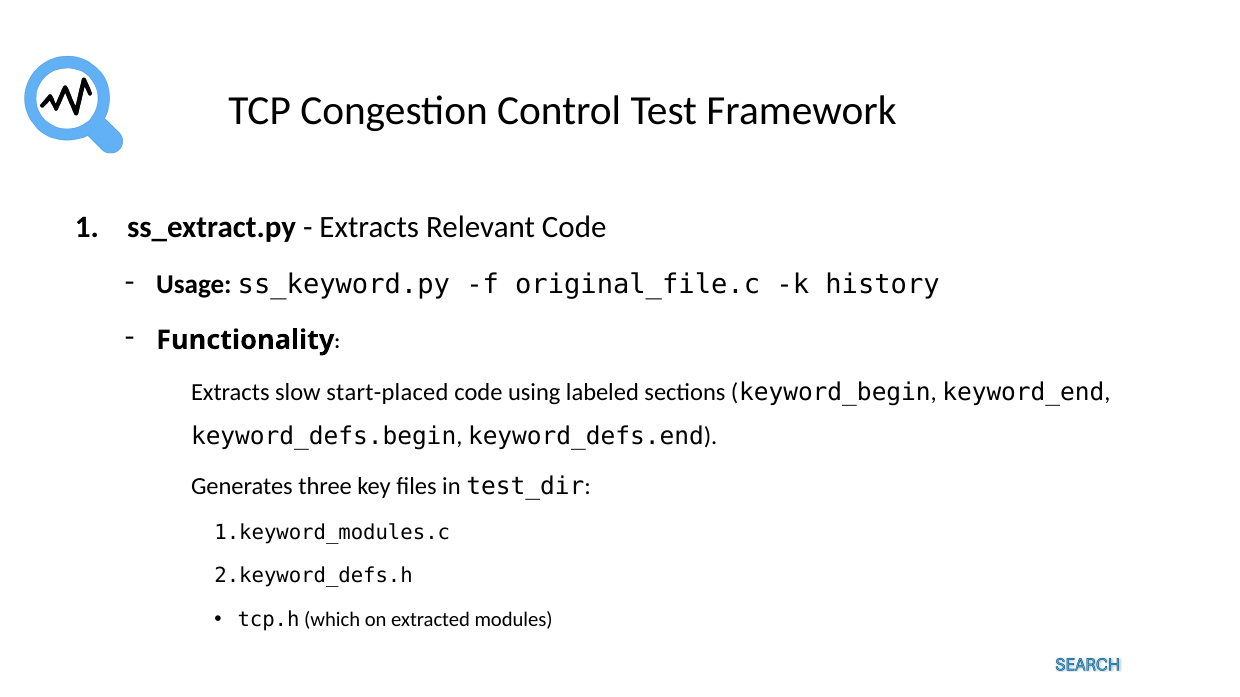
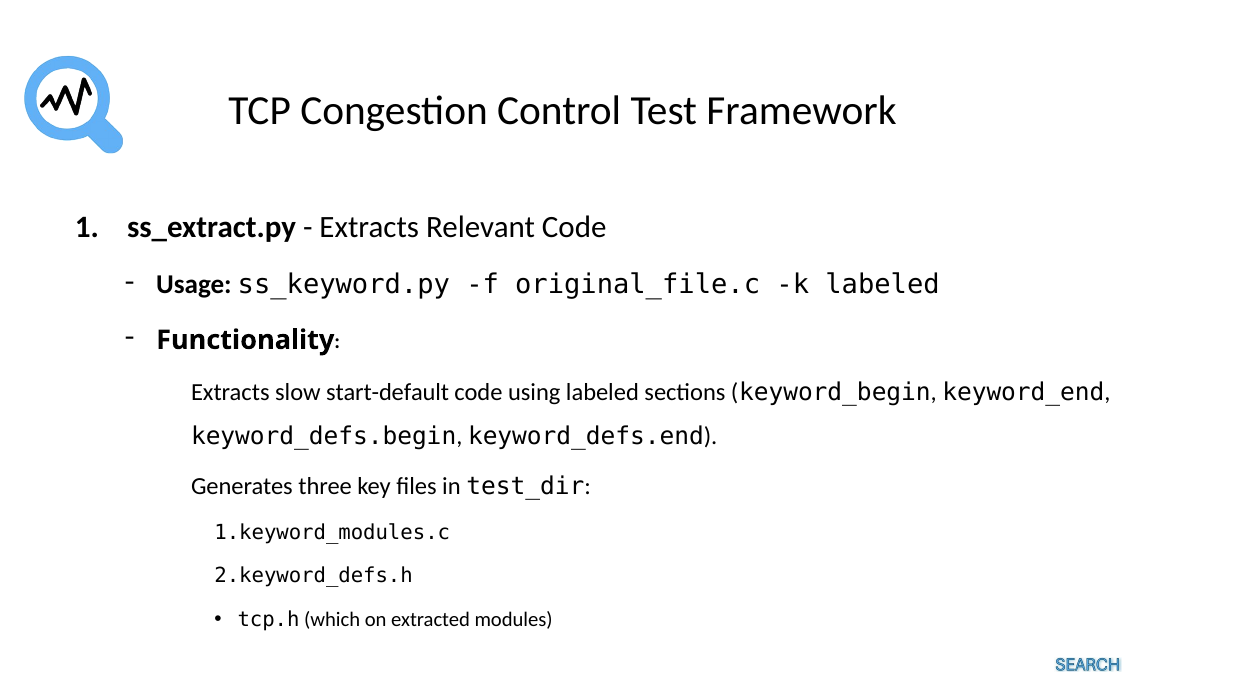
k history: history -> labeled (883, 285)
start-placed: start-placed -> start-default (388, 392)
